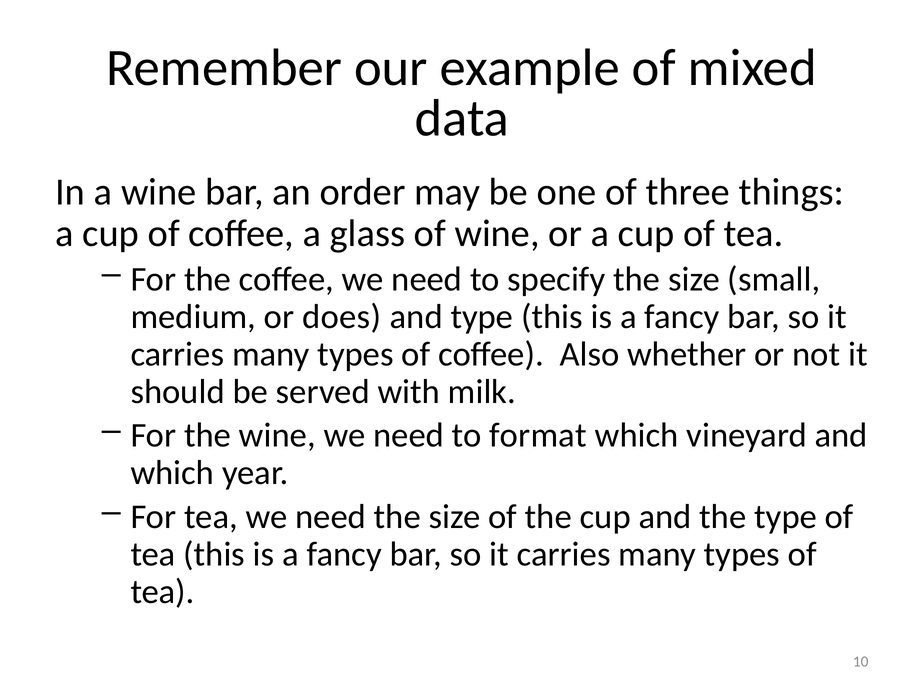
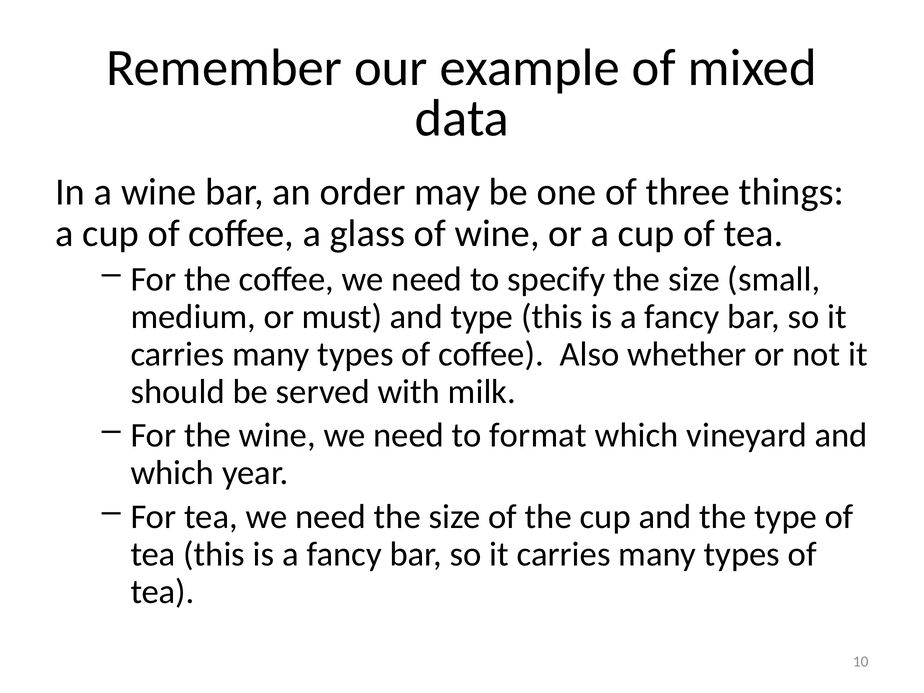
does: does -> must (342, 317)
